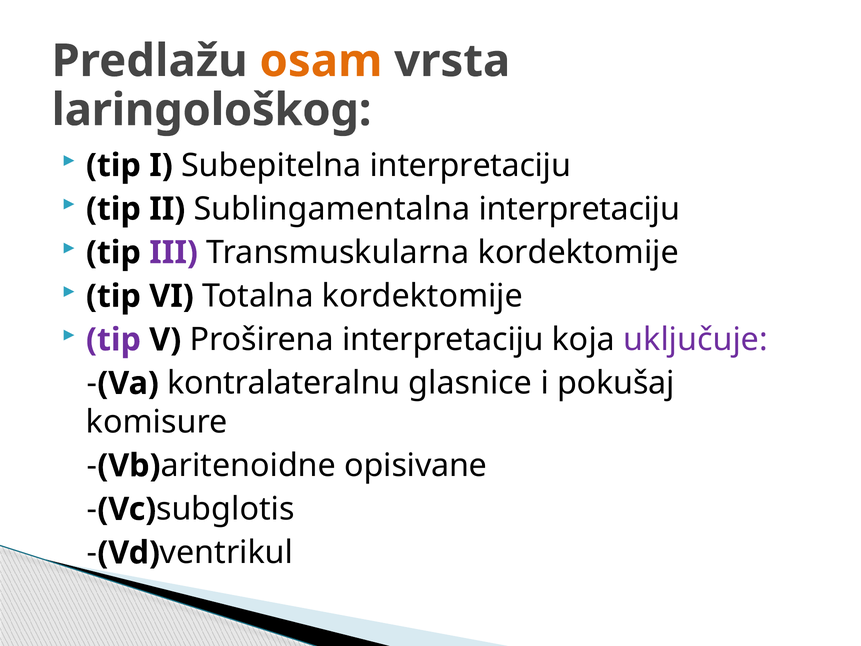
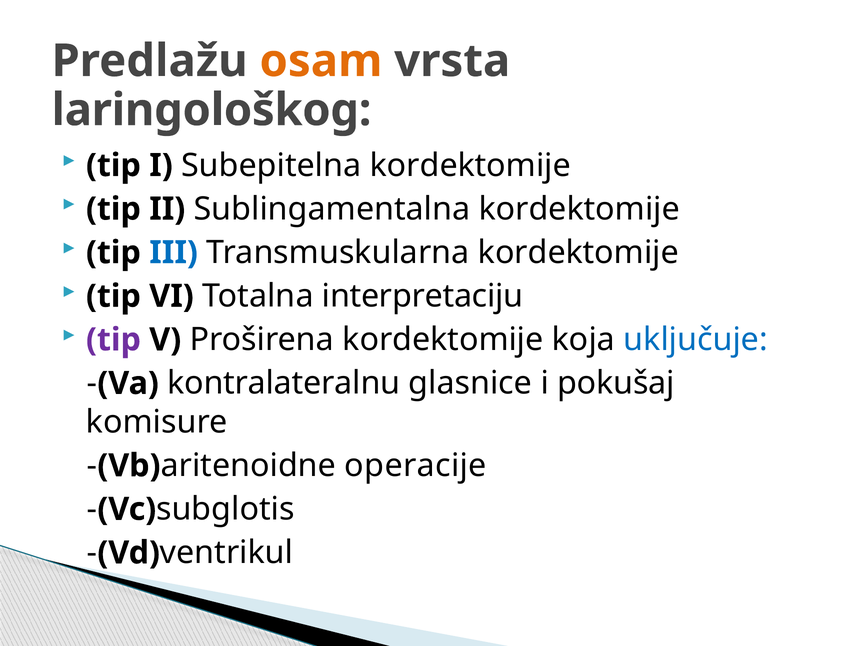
Subepitelna interpretaciju: interpretaciju -> kordektomije (470, 165)
Sublingamentalna interpretaciju: interpretaciju -> kordektomije (579, 209)
III colour: purple -> blue (174, 252)
Totalna kordektomije: kordektomije -> interpretaciju (423, 296)
Proširena interpretaciju: interpretaciju -> kordektomije (443, 340)
uključuje colour: purple -> blue (696, 340)
opisivane: opisivane -> operacije (416, 466)
